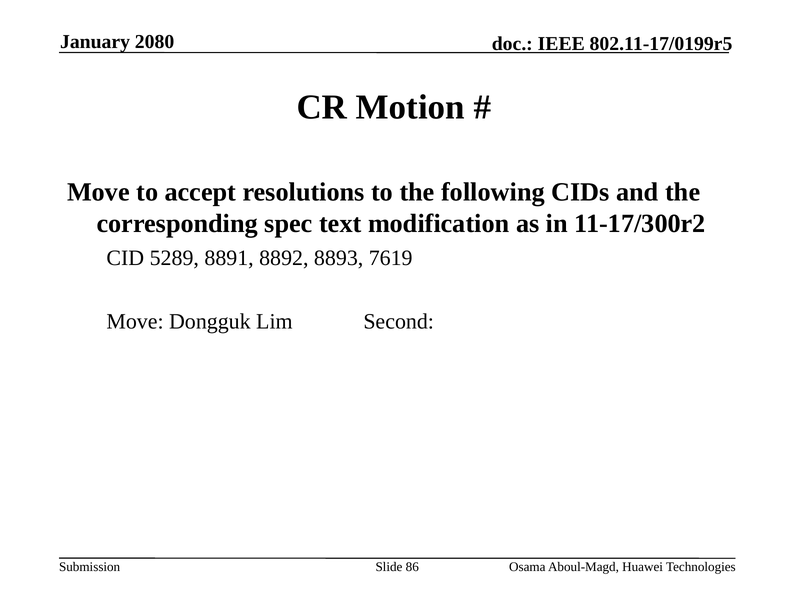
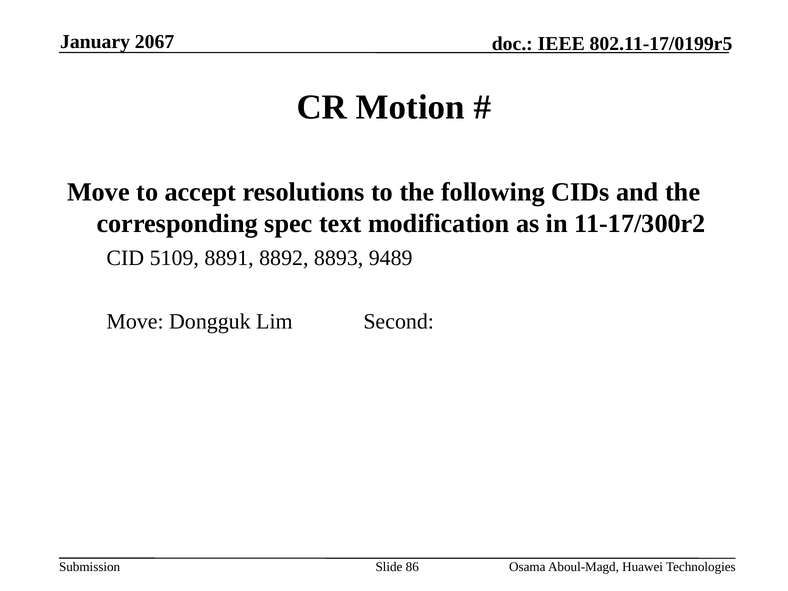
2080: 2080 -> 2067 (155, 42)
5289: 5289 -> 5109 (174, 258)
7619: 7619 -> 9489 (391, 258)
